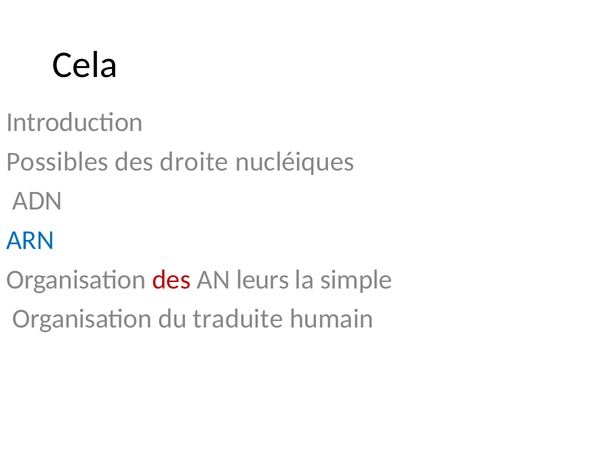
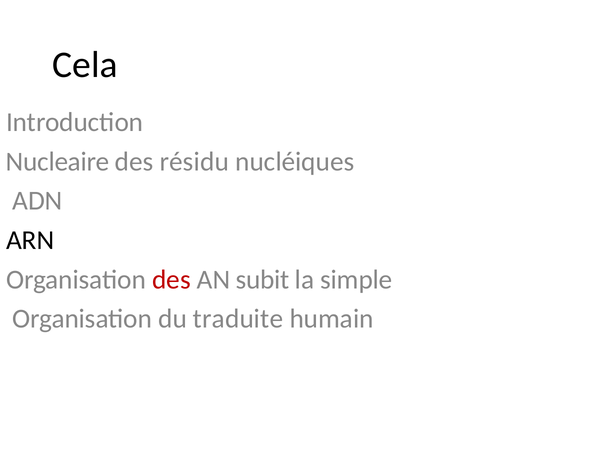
Possibles: Possibles -> Nucleaire (58, 162)
droite: droite -> résidu (194, 162)
ARN colour: blue -> black (30, 240)
leurs: leurs -> subit (263, 280)
